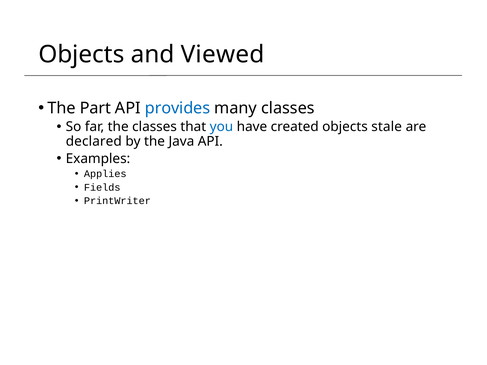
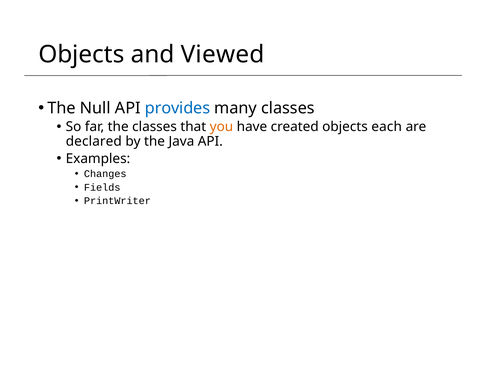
Part: Part -> Null (95, 108)
you colour: blue -> orange (221, 127)
stale: stale -> each (387, 127)
Applies: Applies -> Changes (105, 174)
